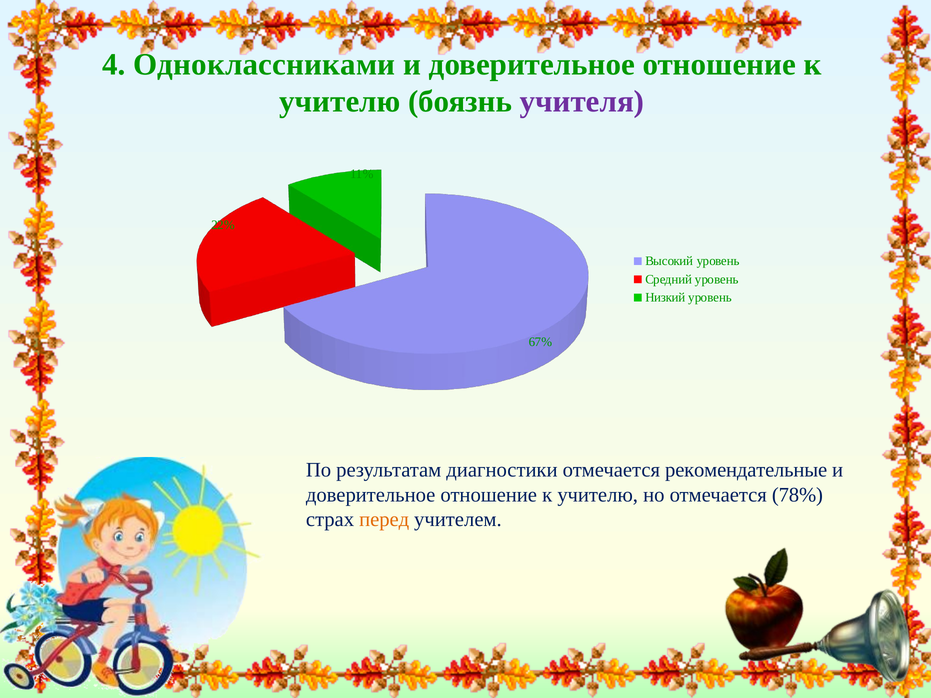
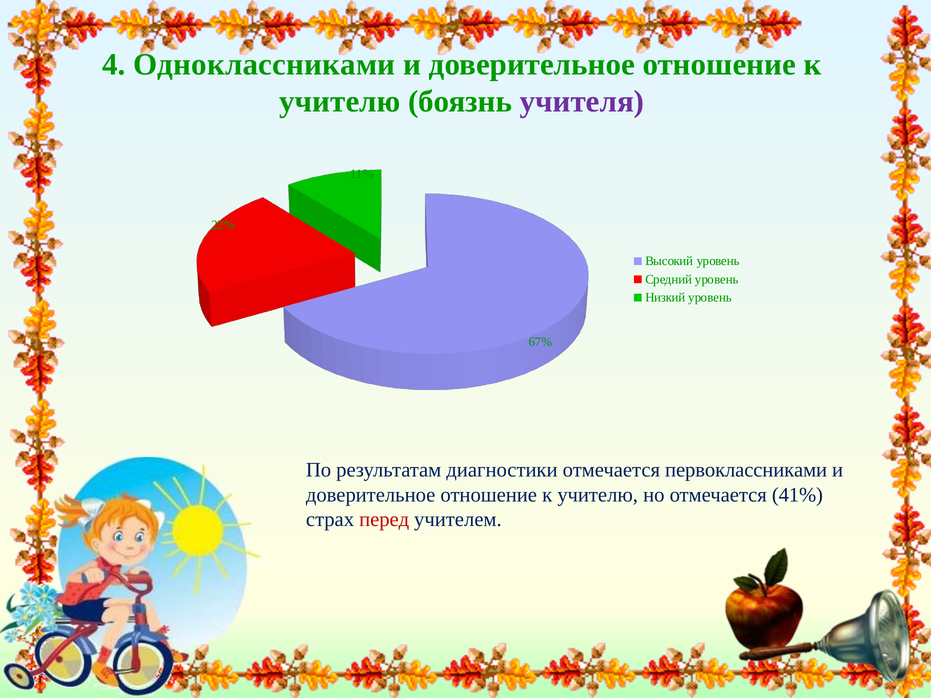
рекомендательные: рекомендательные -> первоклассниками (746, 470)
78%: 78% -> 41% (797, 495)
перед colour: orange -> red (384, 520)
